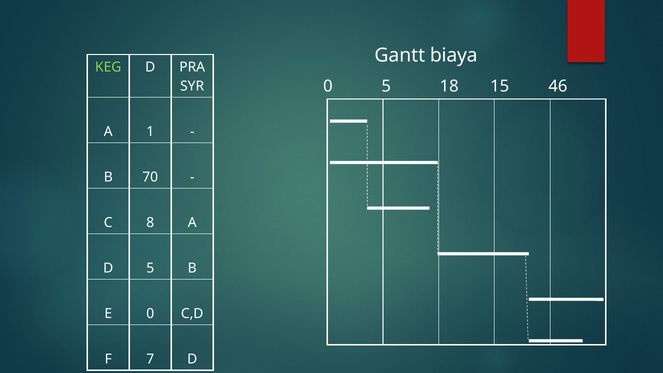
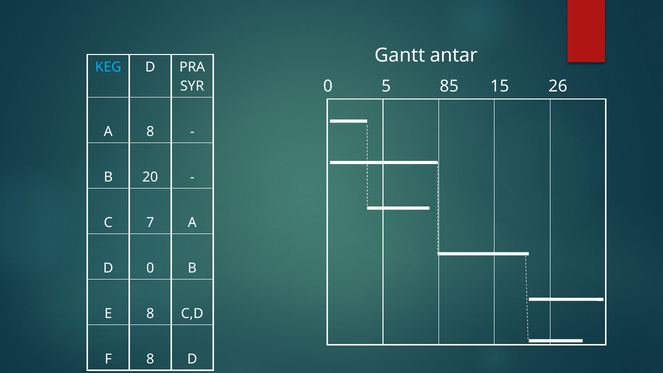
biaya: biaya -> antar (454, 55)
KEG colour: light green -> light blue (108, 67)
18: 18 -> 85 (449, 86)
46: 46 -> 26 (558, 86)
A 1: 1 -> 8 (150, 132)
70: 70 -> 20 (150, 177)
8: 8 -> 7 (150, 223)
D 5: 5 -> 0 (150, 268)
E 0: 0 -> 8 (150, 314)
F 7: 7 -> 8 (150, 359)
